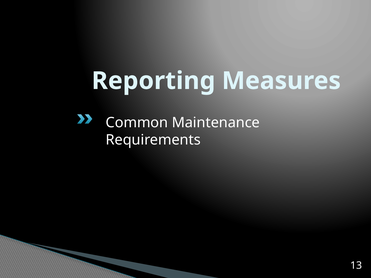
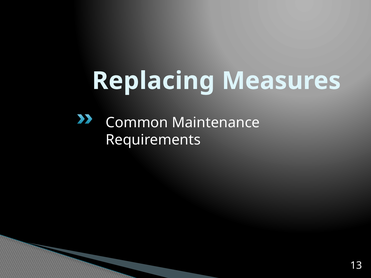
Reporting: Reporting -> Replacing (153, 81)
